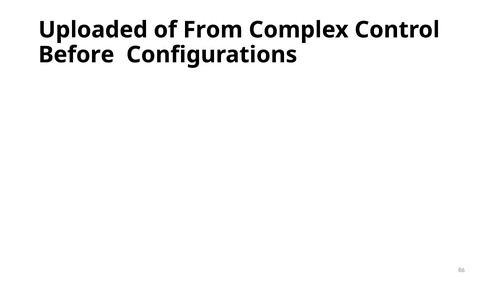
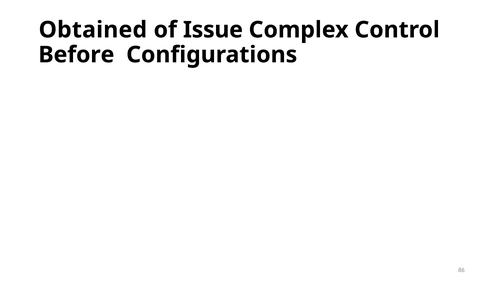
Uploaded: Uploaded -> Obtained (93, 30)
From: From -> Issue (213, 30)
